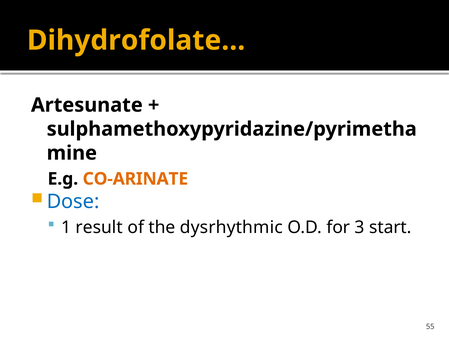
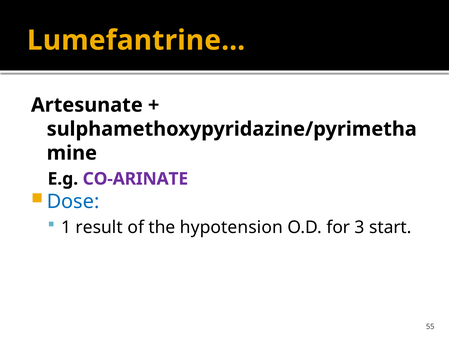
Dihydrofolate…: Dihydrofolate… -> Lumefantrine… (136, 40)
CO-ARINATE colour: orange -> purple (135, 179)
dysrhythmic: dysrhythmic -> hypotension (231, 227)
